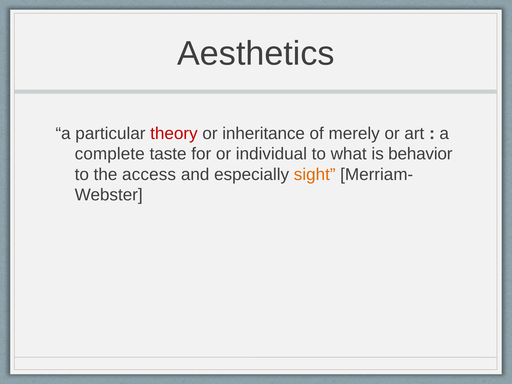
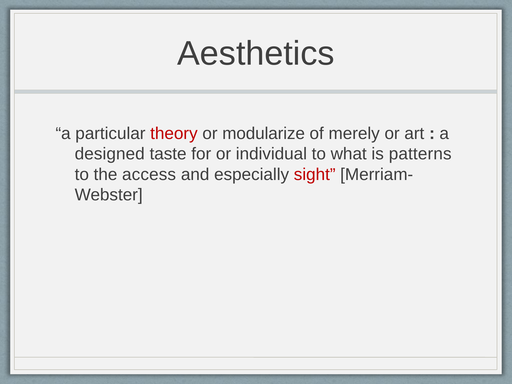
inheritance: inheritance -> modularize (264, 133)
complete: complete -> designed (110, 154)
behavior: behavior -> patterns (420, 154)
sight colour: orange -> red (315, 174)
